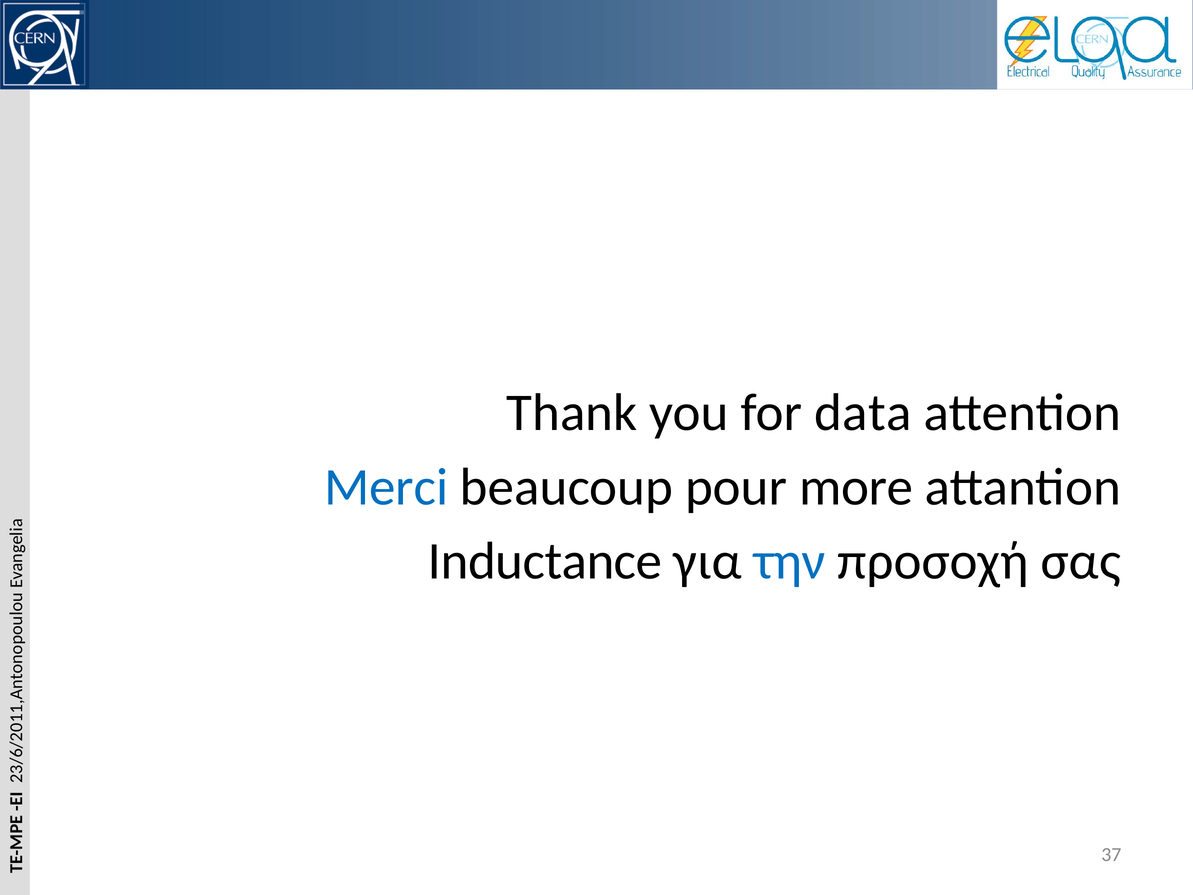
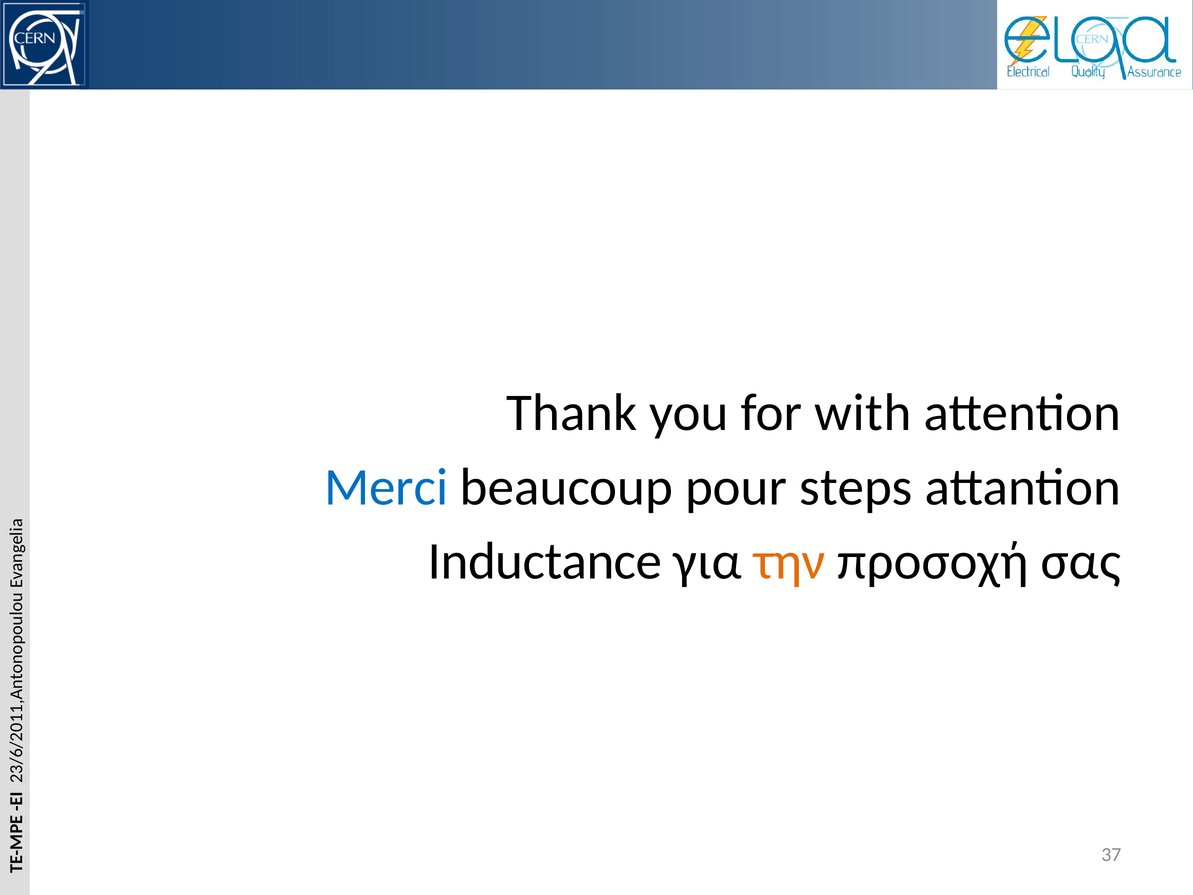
data: data -> with (863, 413)
more: more -> steps (856, 487)
την colour: blue -> orange (790, 561)
